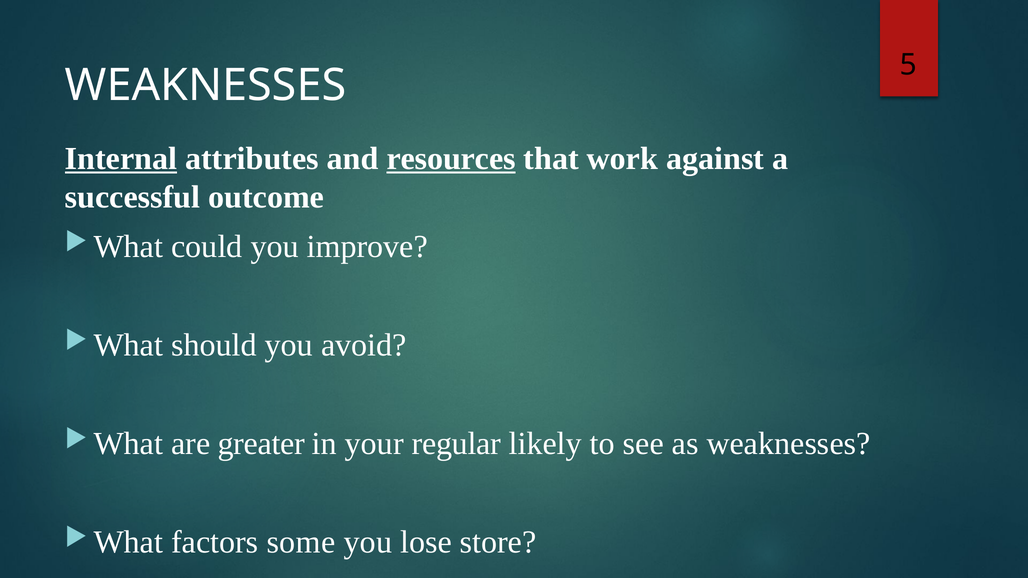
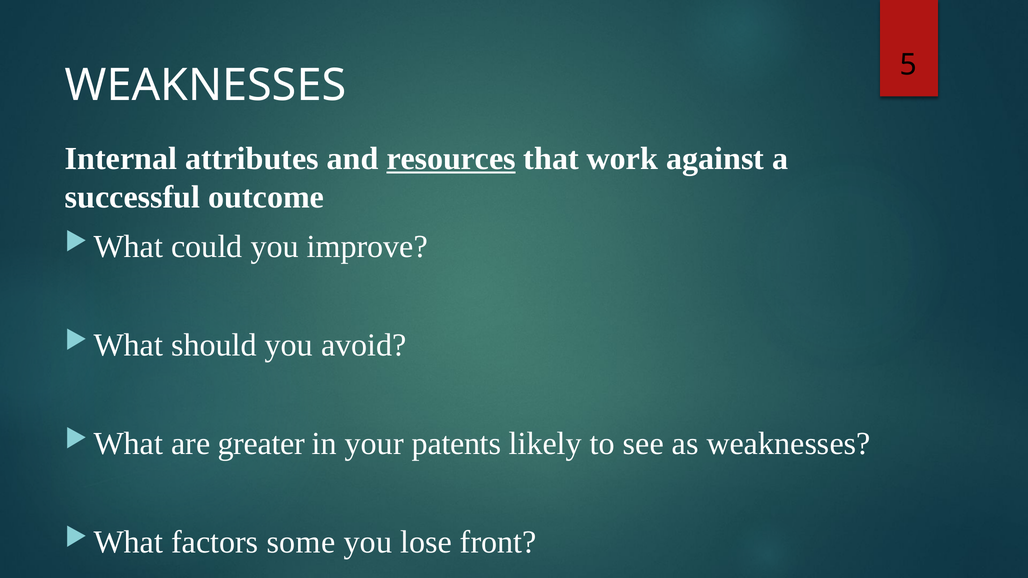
Internal underline: present -> none (121, 159)
regular: regular -> patents (456, 444)
store: store -> front (498, 542)
